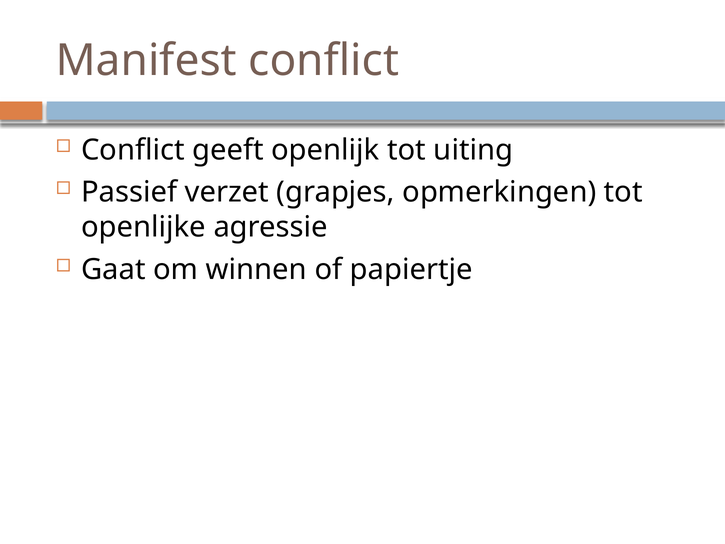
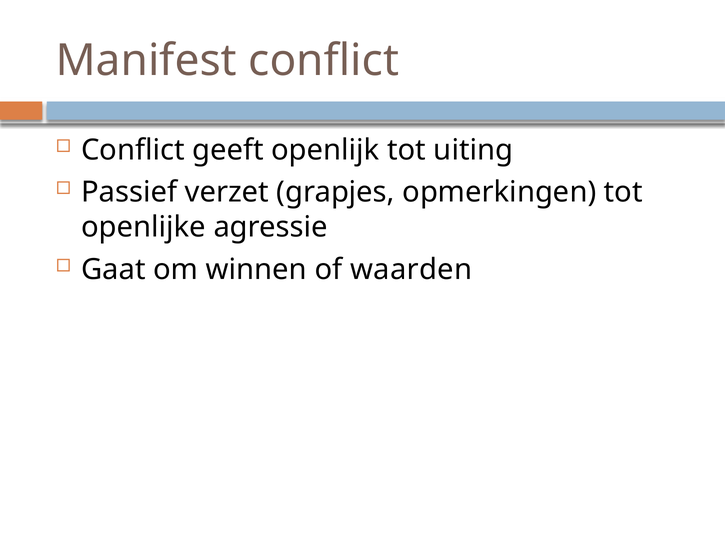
papiertje: papiertje -> waarden (411, 269)
